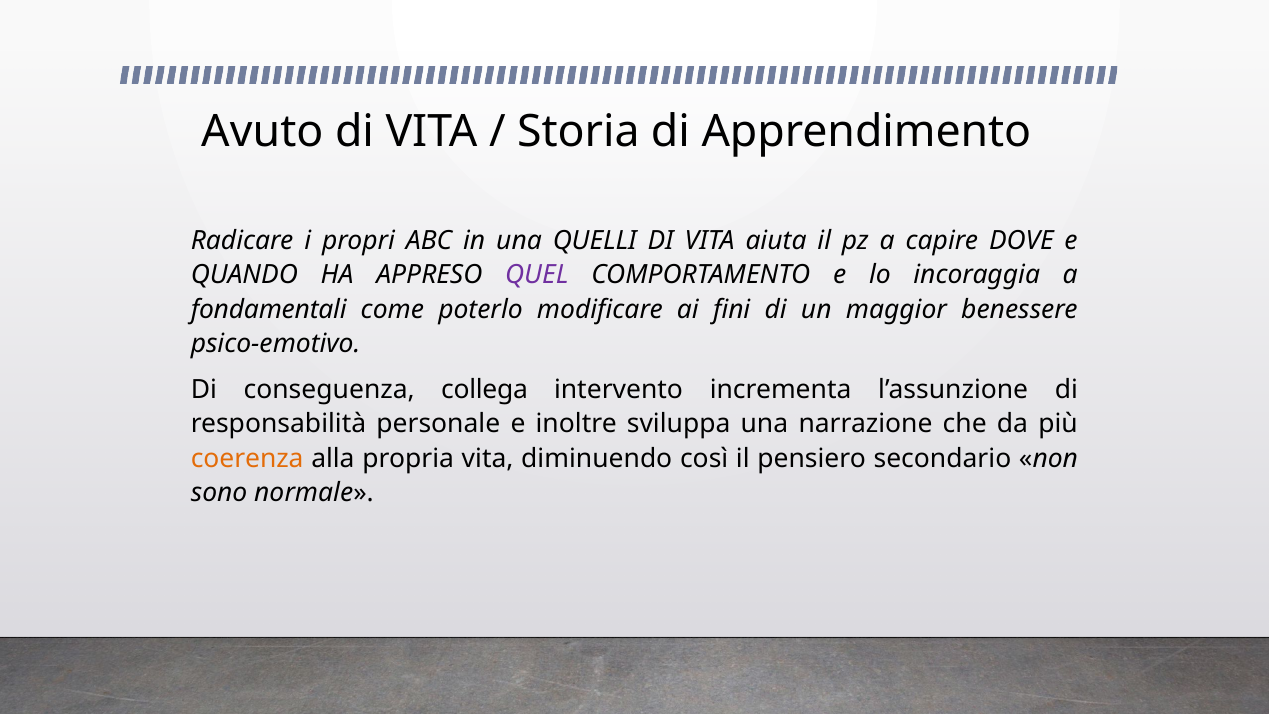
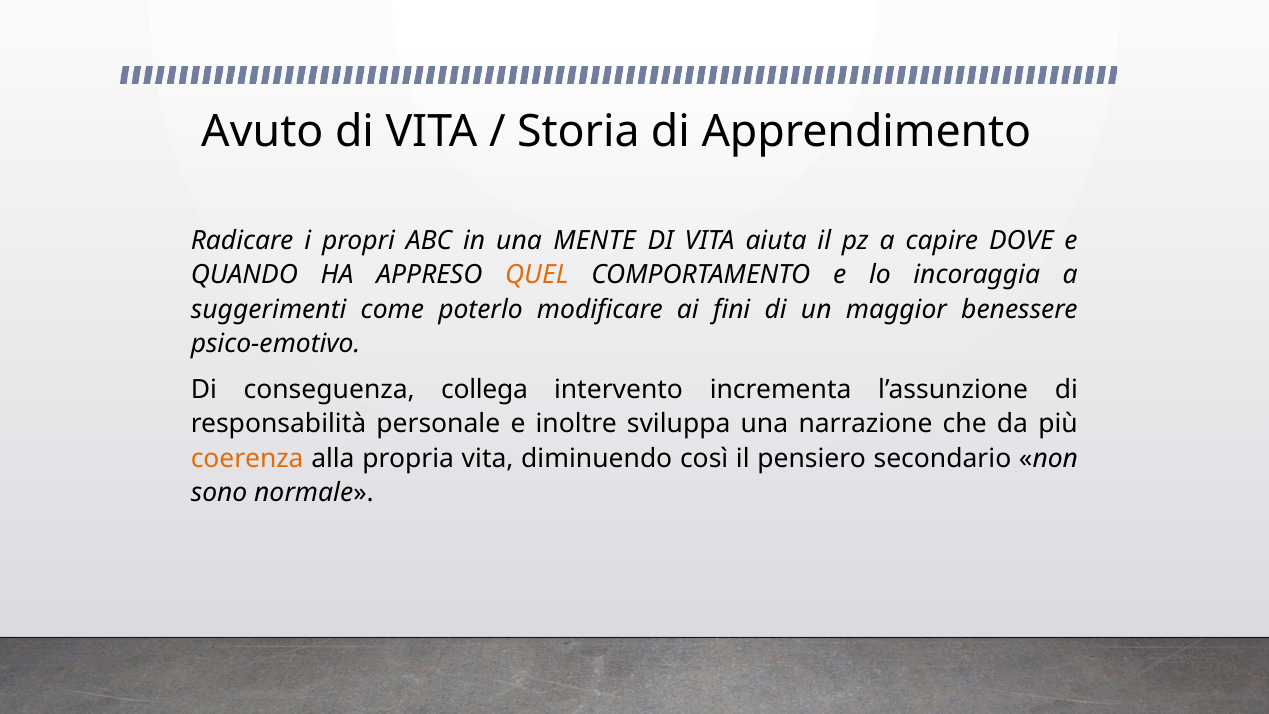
QUELLI: QUELLI -> MENTE (595, 241)
QUEL colour: purple -> orange (537, 275)
fondamentali: fondamentali -> suggerimenti (269, 309)
